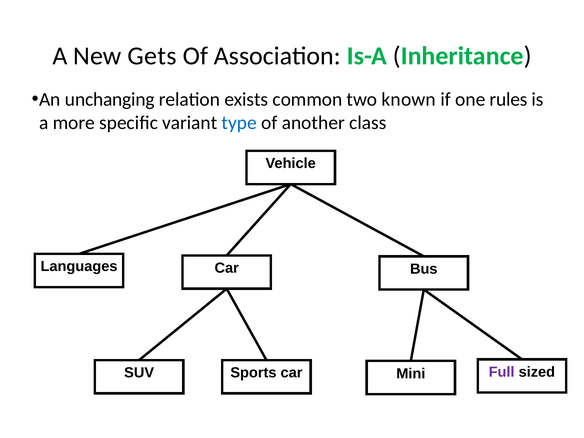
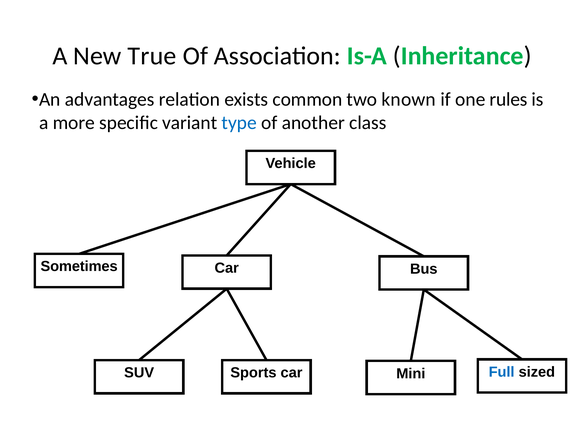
Gets: Gets -> True (152, 56)
unchanging: unchanging -> advantages (110, 99)
Languages: Languages -> Sometimes (79, 267)
Full colour: purple -> blue (502, 372)
